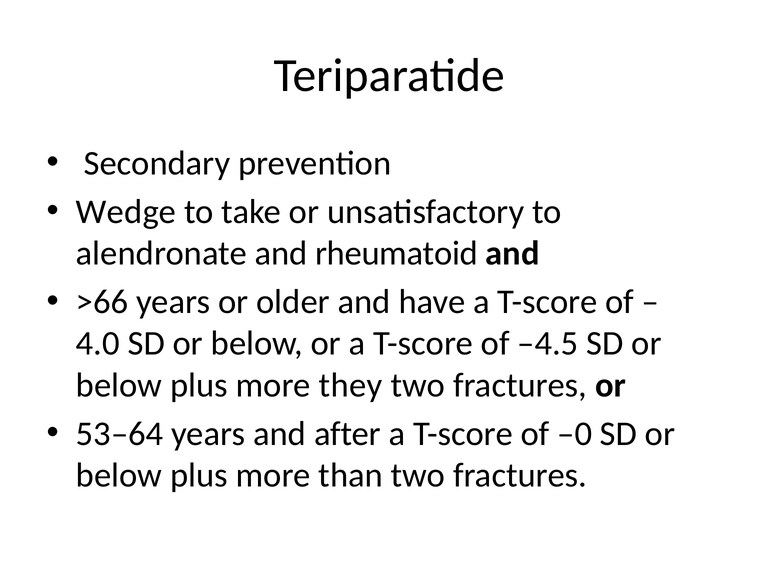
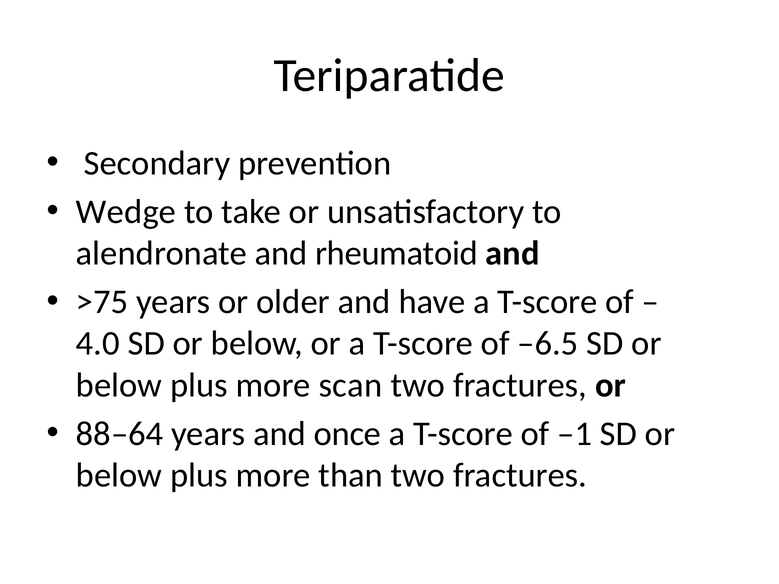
>66: >66 -> >75 (102, 302)
–4.5: –4.5 -> –6.5 (548, 344)
they: they -> scan (350, 385)
53–64: 53–64 -> 88–64 (120, 434)
after: after -> once (348, 434)
–0: –0 -> –1 (575, 434)
